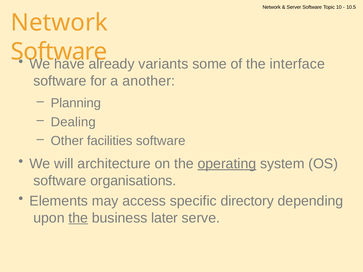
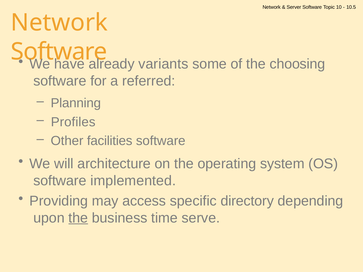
interface: interface -> choosing (297, 64)
another: another -> referred (149, 81)
Dealing: Dealing -> Profiles (73, 122)
operating underline: present -> none (227, 164)
organisations: organisations -> implemented (133, 181)
Elements: Elements -> Providing (59, 201)
later: later -> time (164, 218)
